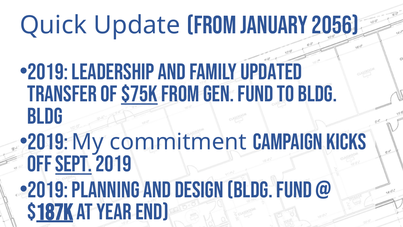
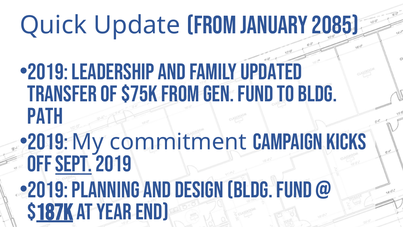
2056: 2056 -> 2085 (335, 25)
$75k underline: present -> none (139, 94)
bldg: bldg -> path (45, 116)
